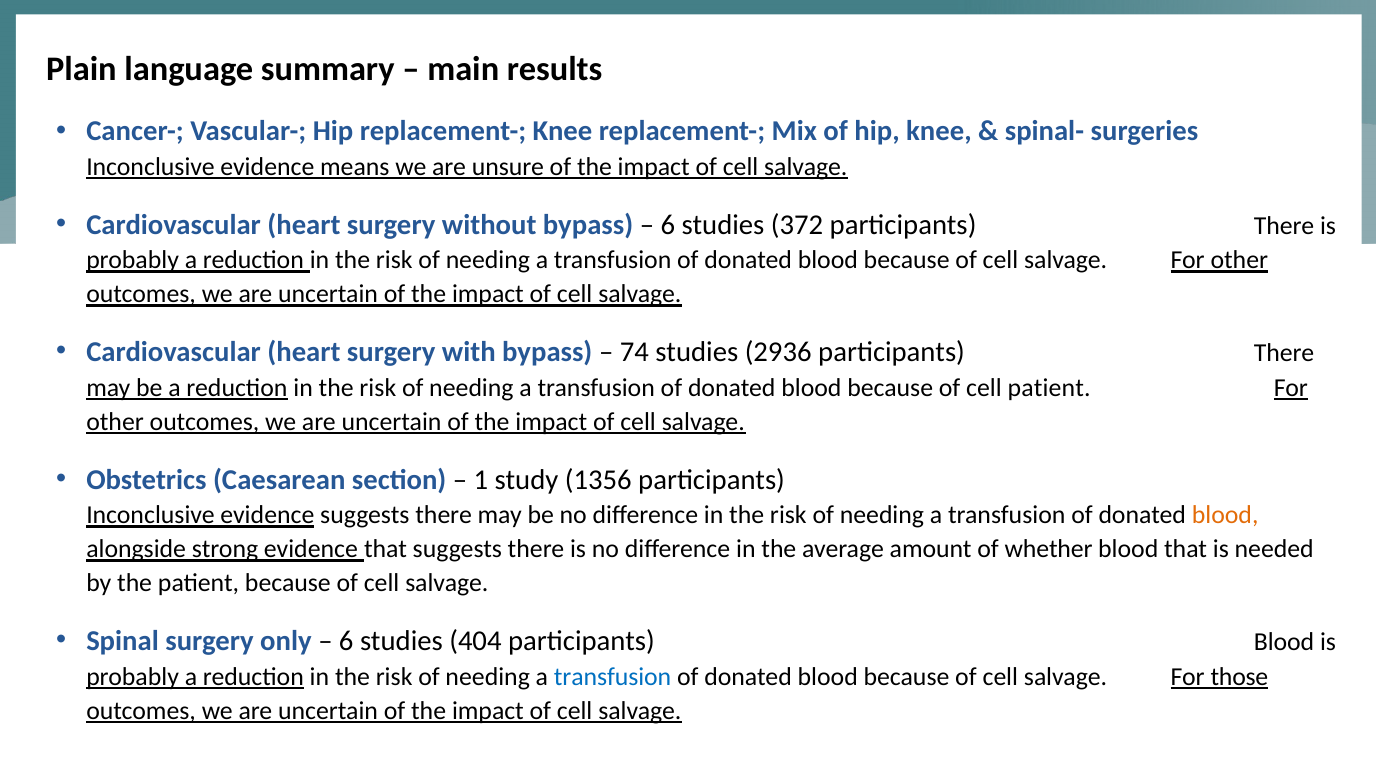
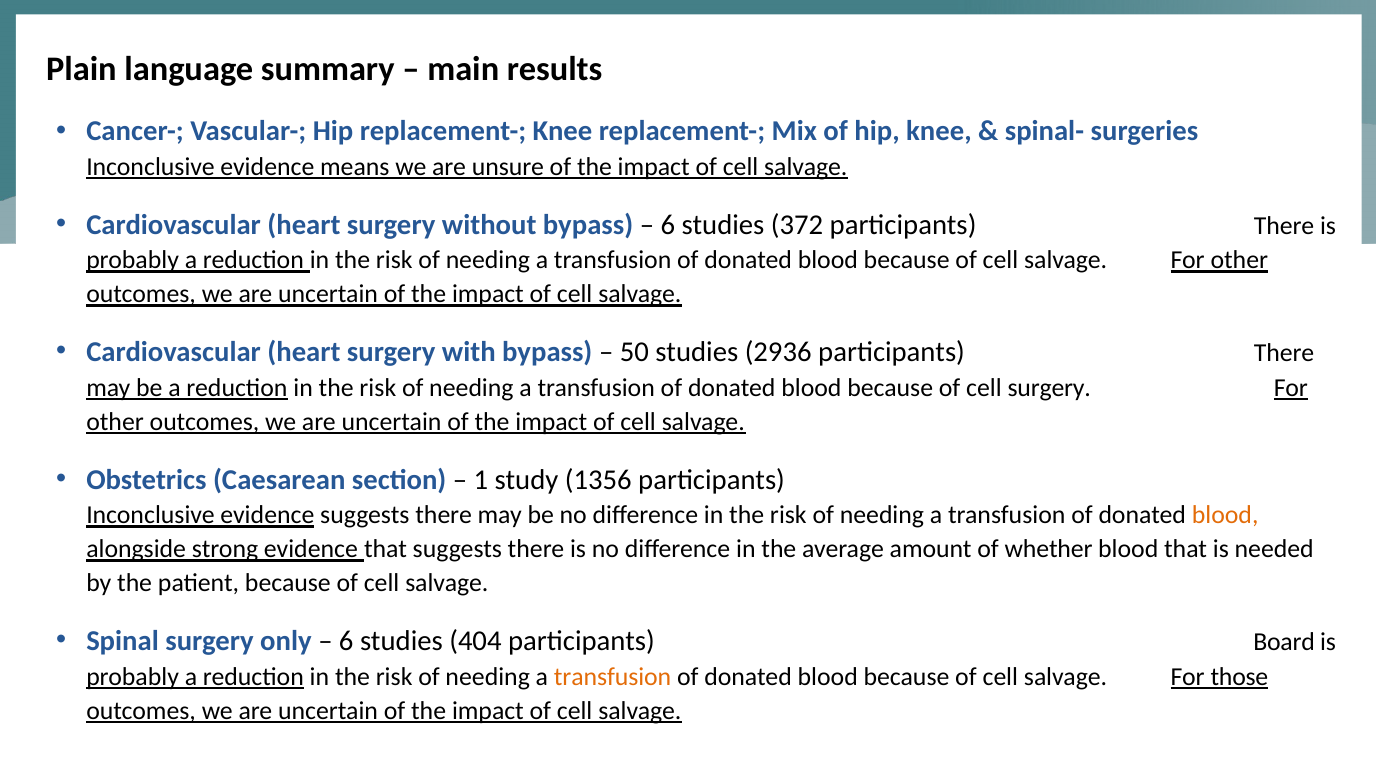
74: 74 -> 50 (634, 352)
cell patient: patient -> surgery (1049, 388)
participants Blood: Blood -> Board (1284, 642)
transfusion colour: blue -> orange (613, 677)
